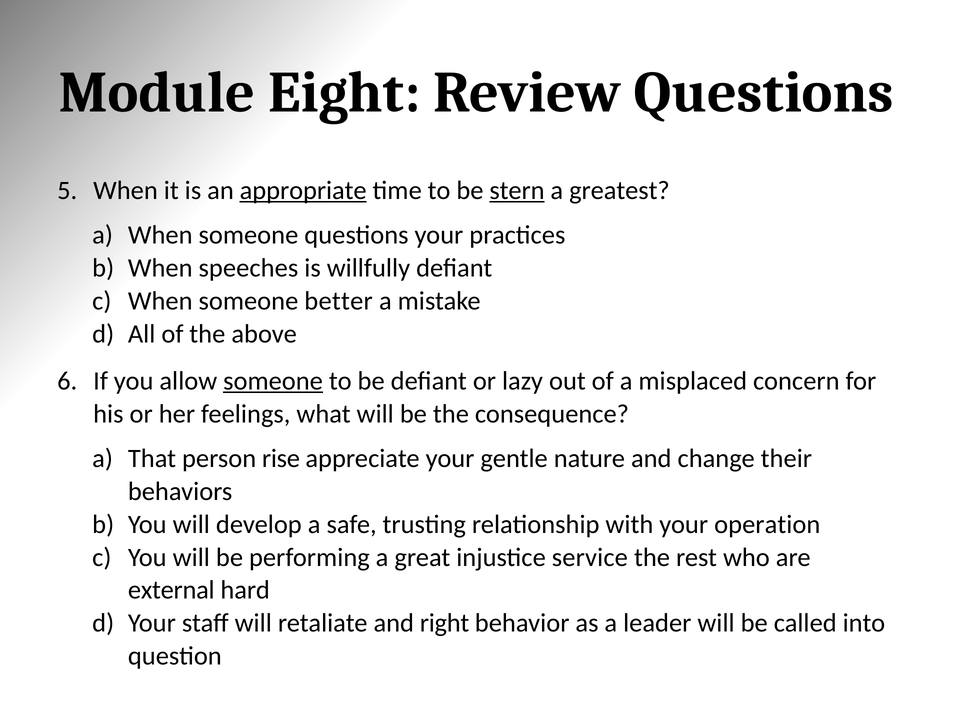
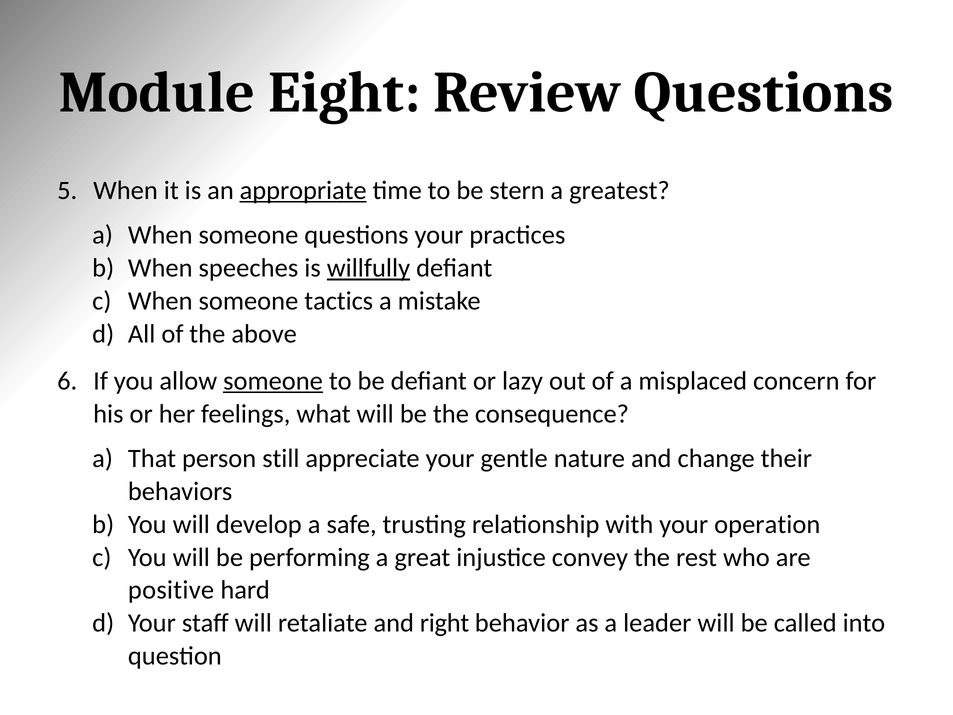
stern underline: present -> none (517, 190)
willfully underline: none -> present (368, 268)
better: better -> tactics (339, 301)
rise: rise -> still (281, 458)
service: service -> convey (590, 557)
external: external -> positive (171, 590)
